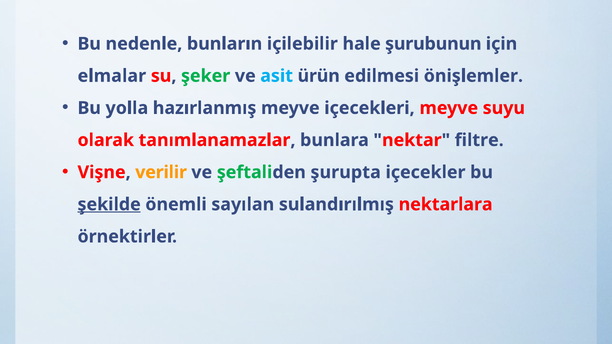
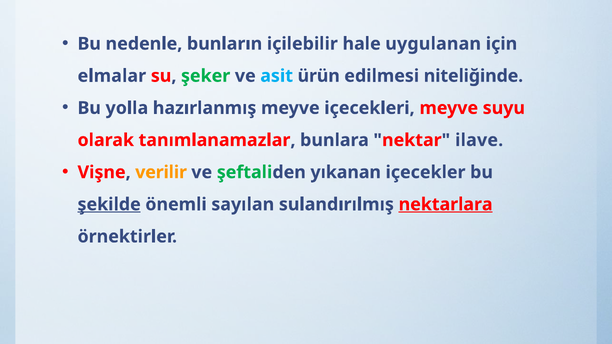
şurubunun: şurubunun -> uygulanan (433, 44)
önişlemler: önişlemler -> niteliğinde (473, 76)
filtre: filtre -> ilave (479, 140)
şurupta: şurupta -> yıkanan (346, 172)
nektarlara underline: none -> present (446, 205)
